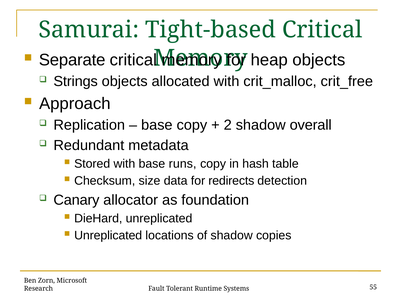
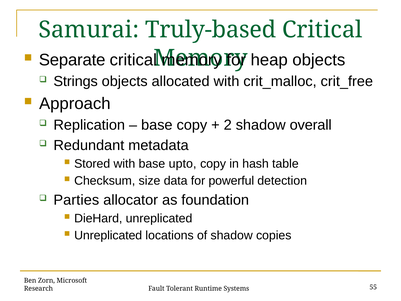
Tight-based: Tight-based -> Truly-based (211, 30)
runs: runs -> upto (183, 164)
redirects: redirects -> powerful (231, 181)
Canary: Canary -> Parties (76, 200)
